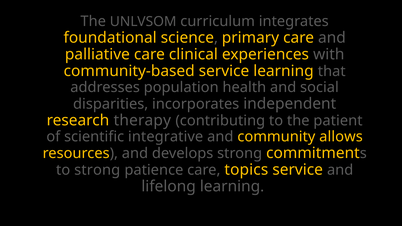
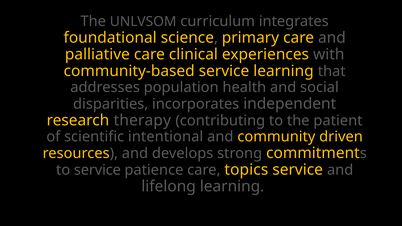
integrative: integrative -> intentional (166, 137)
allows: allows -> driven (341, 137)
to strong: strong -> service (97, 170)
